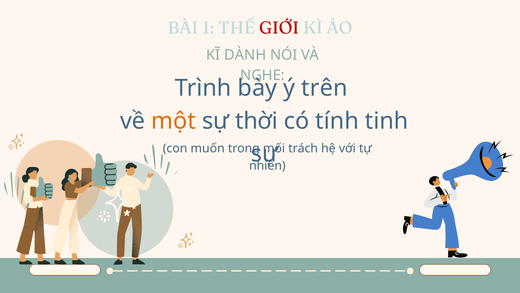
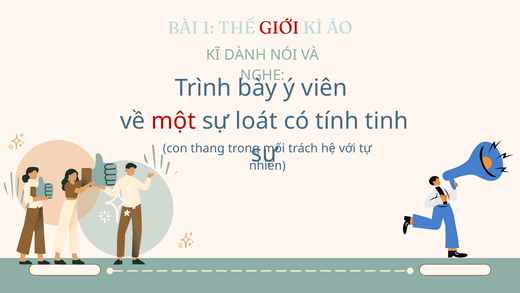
trên: trên -> viên (324, 88)
một colour: orange -> red (174, 121)
thời: thời -> loát (256, 121)
muốn: muốn -> thang (208, 148)
